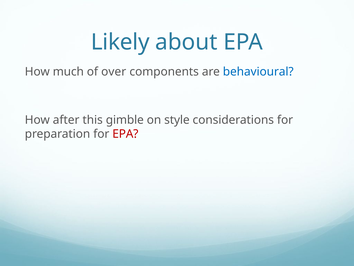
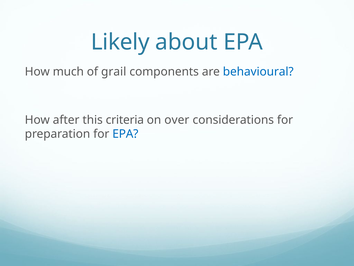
over: over -> grail (114, 72)
gimble: gimble -> criteria (125, 120)
style: style -> over (177, 120)
EPA colour: red -> blue (125, 134)
